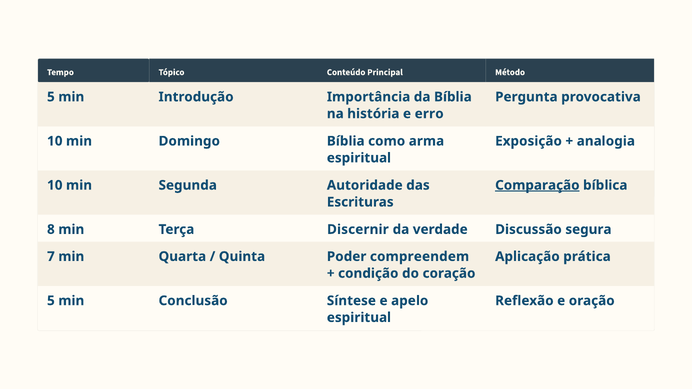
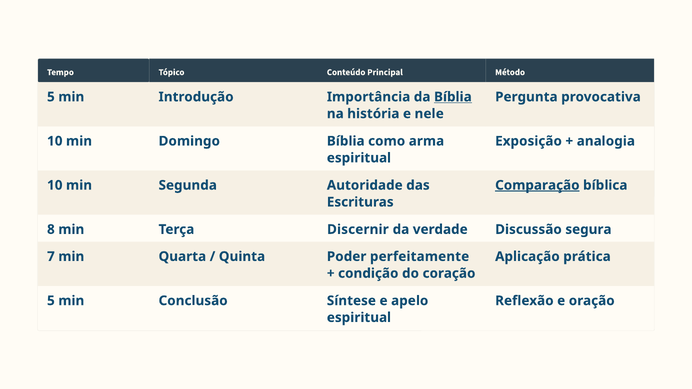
Bíblia underline: none -> present (453, 97)
erro: erro -> nele (429, 114)
compreendem: compreendem -> perfeitamente (420, 257)
